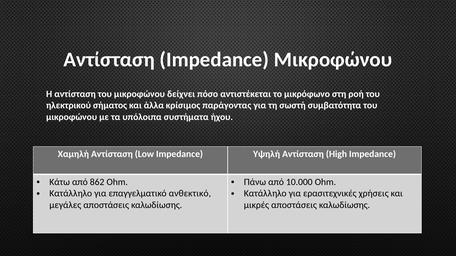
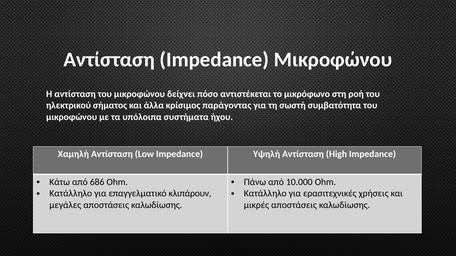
862: 862 -> 686 (97, 182)
ανθεκτικό: ανθεκτικό -> κλιπάρουν (190, 194)
